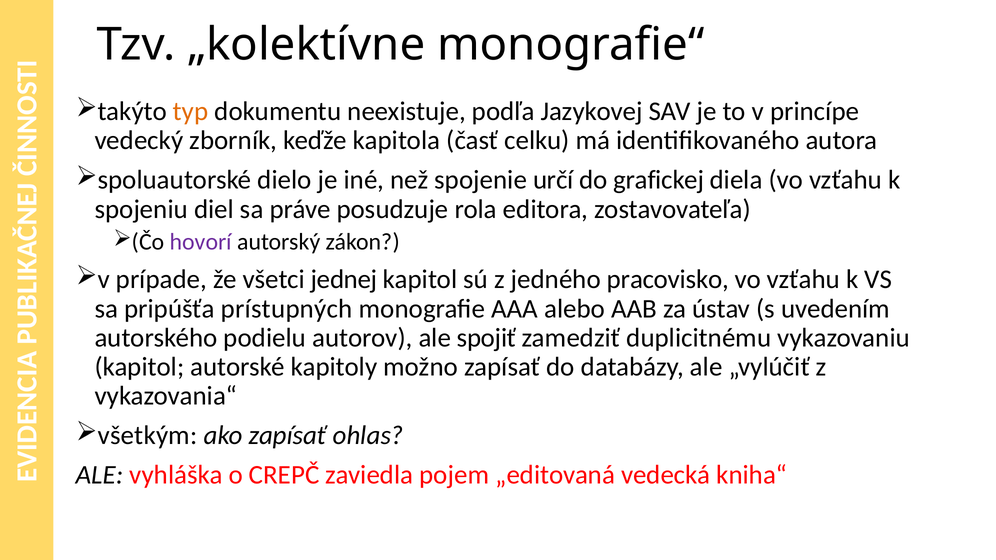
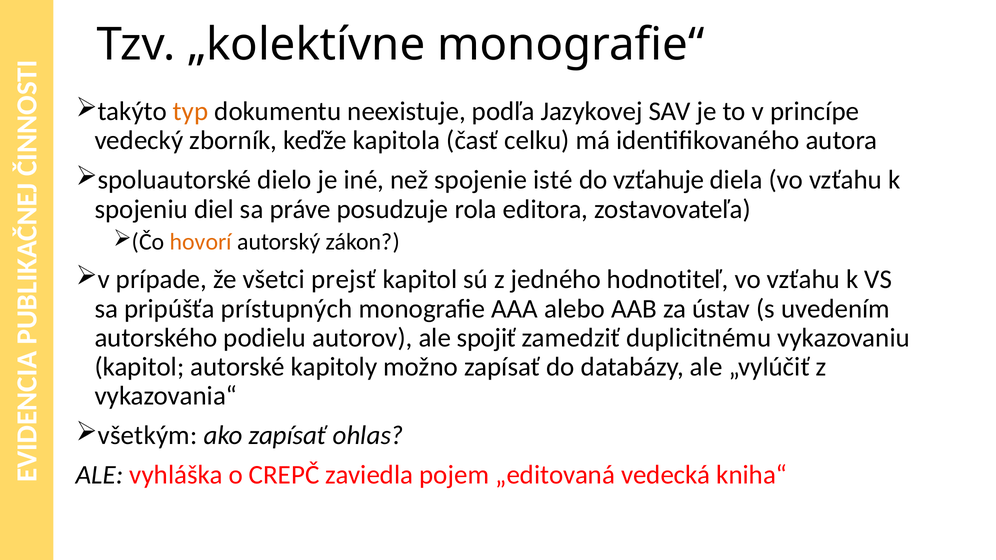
určí: určí -> isté (553, 180)
grafickej: grafickej -> vzťahuje (659, 180)
hovorí colour: purple -> orange (201, 242)
jednej: jednej -> prejsť (344, 280)
pracovisko: pracovisko -> hodnotiteľ (668, 280)
